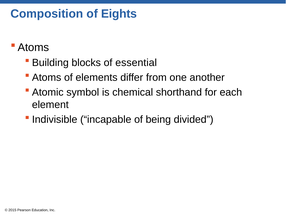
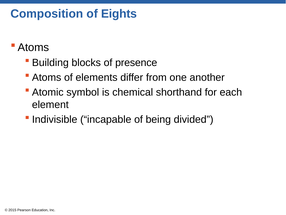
essential: essential -> presence (136, 62)
